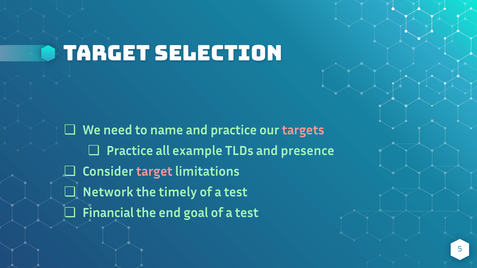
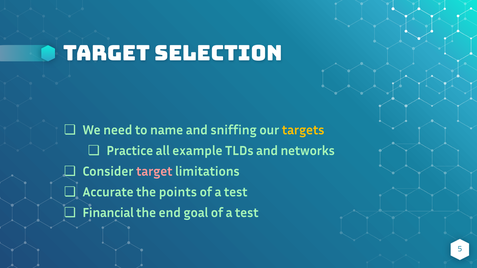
and practice: practice -> sniffing (234, 130)
targets colour: pink -> yellow (303, 130)
presence: presence -> networks (308, 151)
Network: Network -> Accurate (108, 192)
timely: timely -> points (178, 192)
